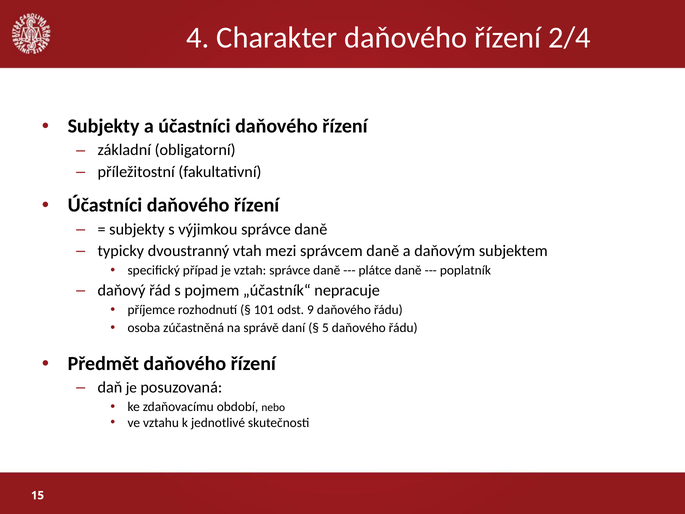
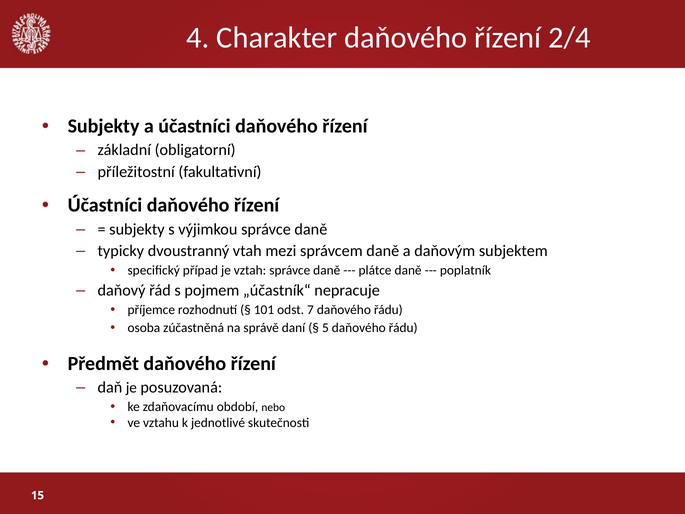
9: 9 -> 7 (310, 310)
